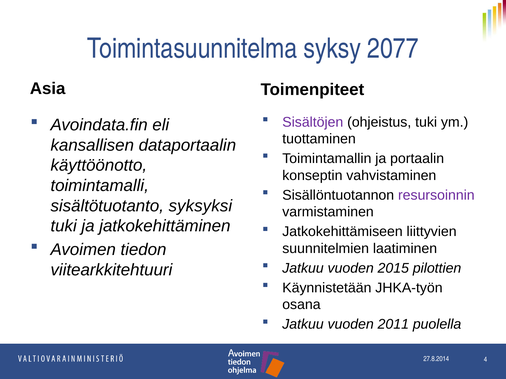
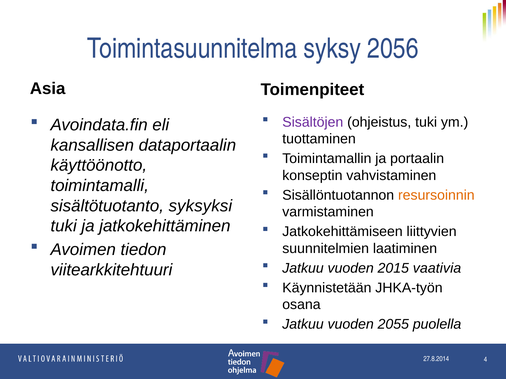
2077: 2077 -> 2056 (393, 49)
resursoinnin colour: purple -> orange (436, 195)
pilottien: pilottien -> vaativia (437, 268)
2011: 2011 -> 2055 (393, 325)
